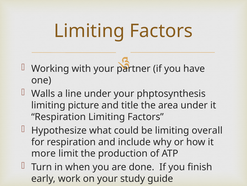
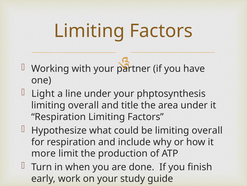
Walls: Walls -> Light (43, 93)
picture: picture -> overall (83, 105)
